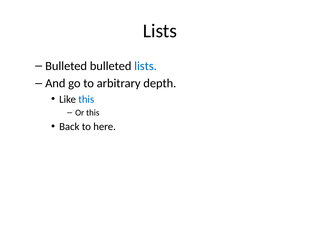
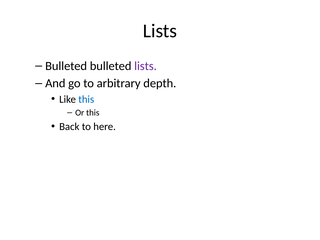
lists colour: blue -> purple (146, 66)
